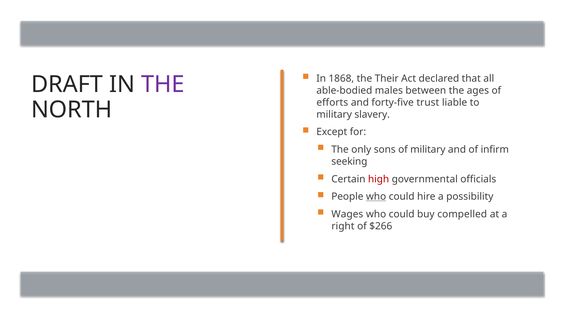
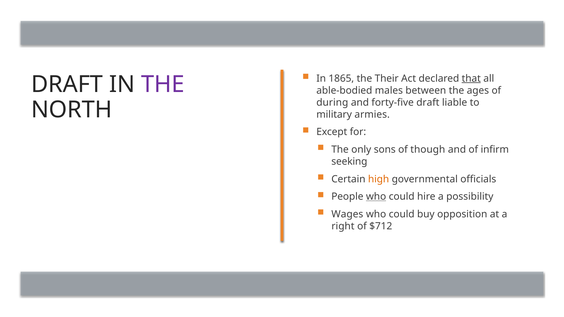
1868: 1868 -> 1865 (341, 79)
that underline: none -> present (471, 79)
efforts: efforts -> during (332, 103)
forty-five trust: trust -> draft (428, 103)
slavery: slavery -> armies (372, 115)
of military: military -> though (428, 150)
high colour: red -> orange (379, 179)
compelled: compelled -> opposition (462, 214)
$266: $266 -> $712 (381, 226)
